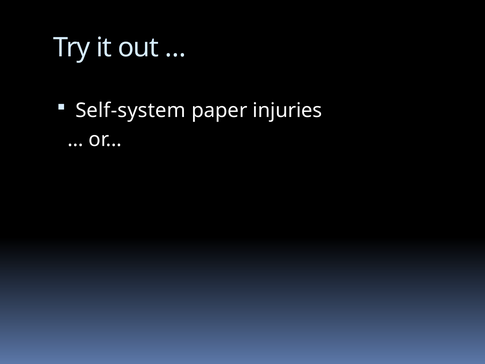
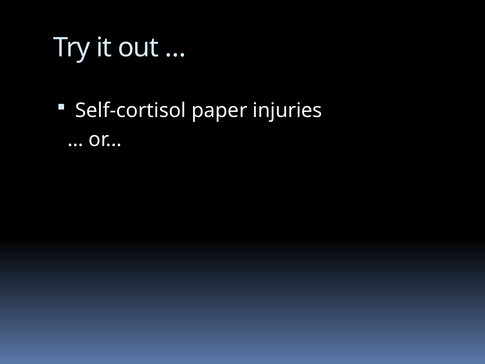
Self-system: Self-system -> Self-cortisol (131, 111)
